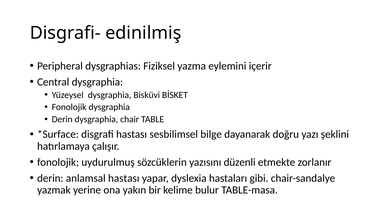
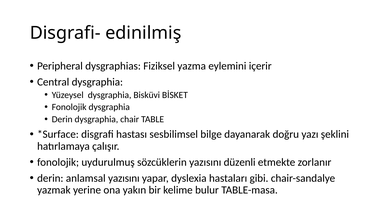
anlamsal hastası: hastası -> yazısını (124, 178)
